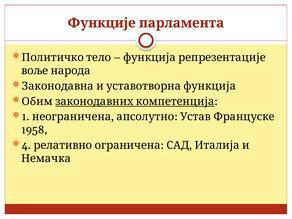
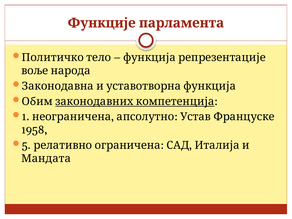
4: 4 -> 5 (26, 145)
Немачка: Немачка -> Мандата (46, 158)
